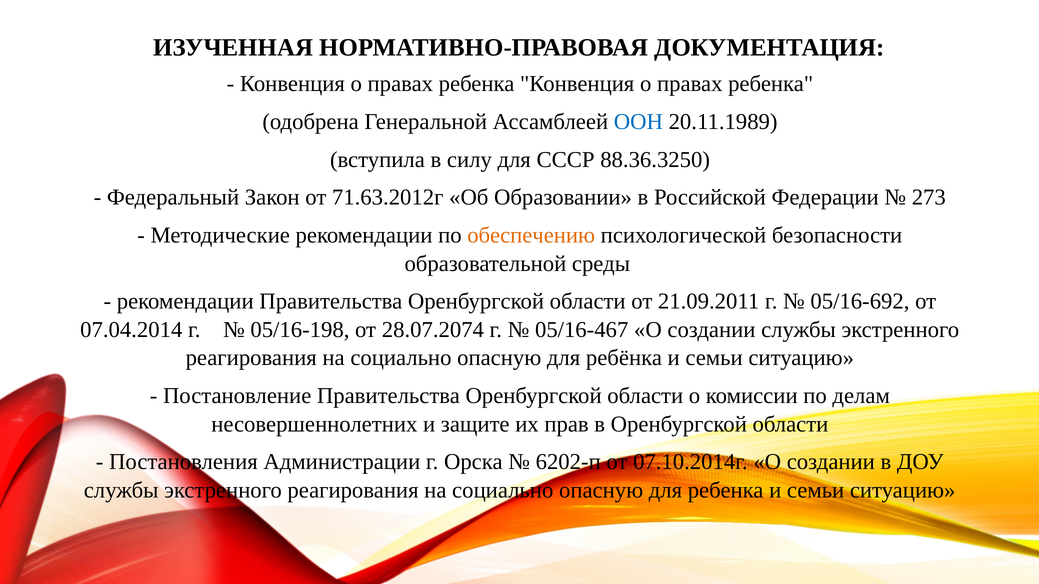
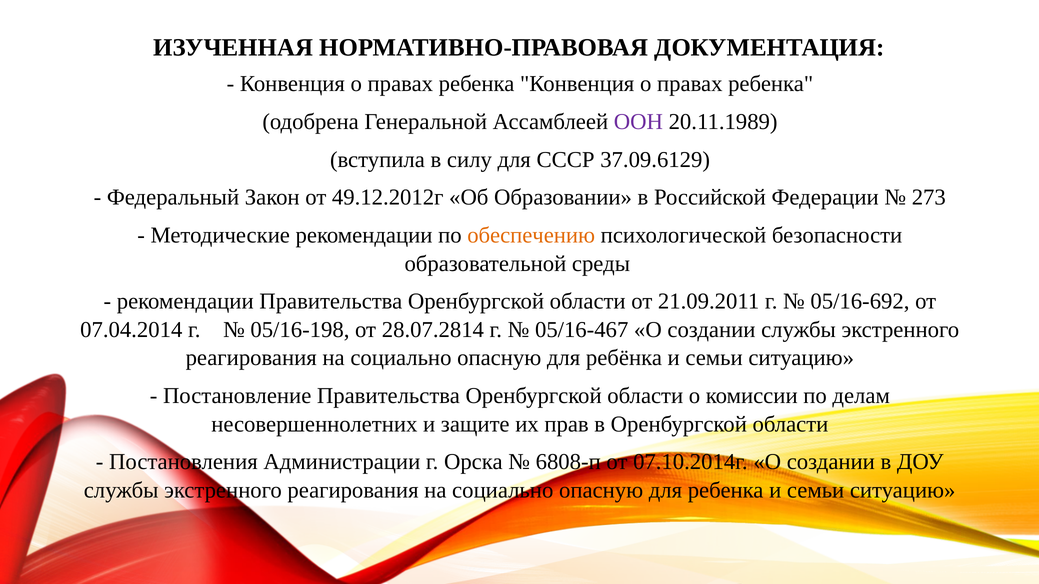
ООН colour: blue -> purple (638, 122)
88.36.3250: 88.36.3250 -> 37.09.6129 (655, 160)
71.63.2012г: 71.63.2012г -> 49.12.2012г (388, 198)
28.07.2074: 28.07.2074 -> 28.07.2814 (433, 330)
6202-п: 6202-п -> 6808-п (568, 462)
